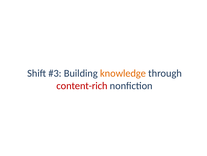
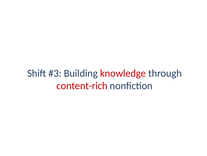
knowledge colour: orange -> red (123, 73)
